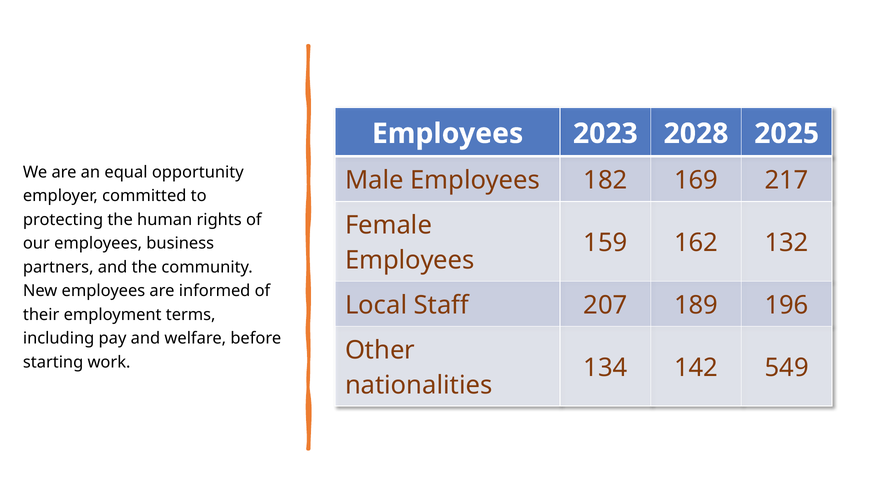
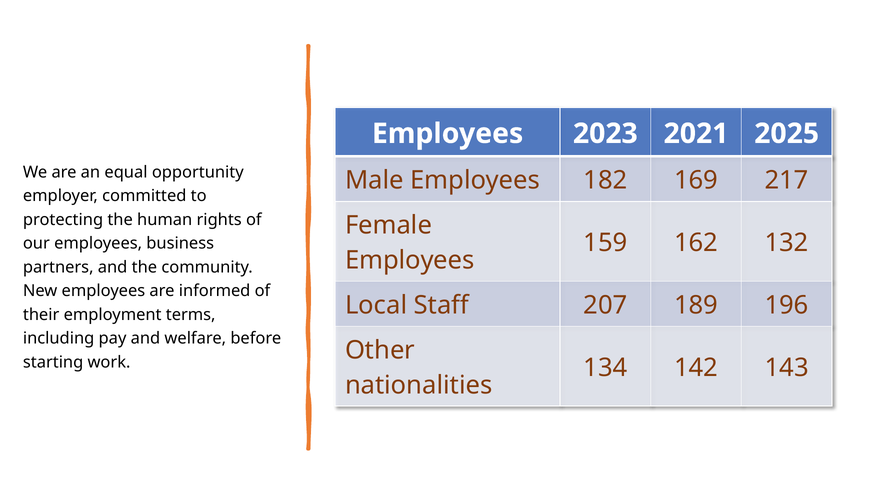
2028: 2028 -> 2021 (696, 133)
549: 549 -> 143 (787, 367)
